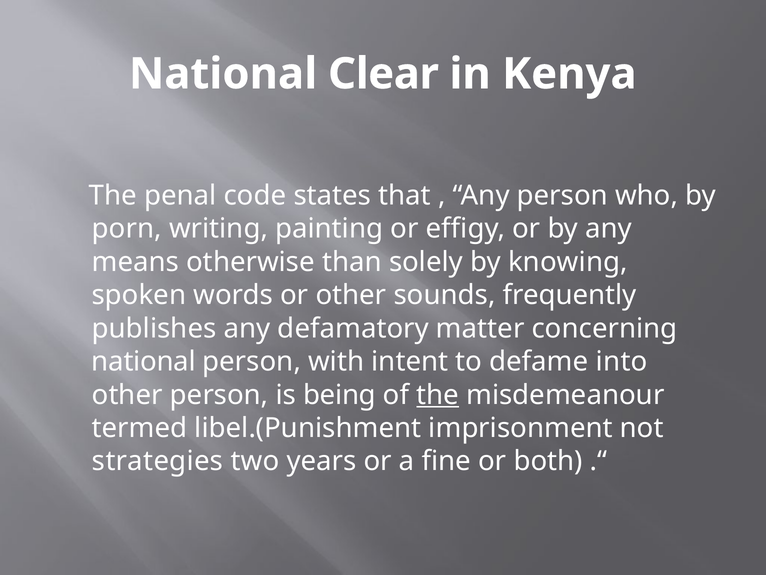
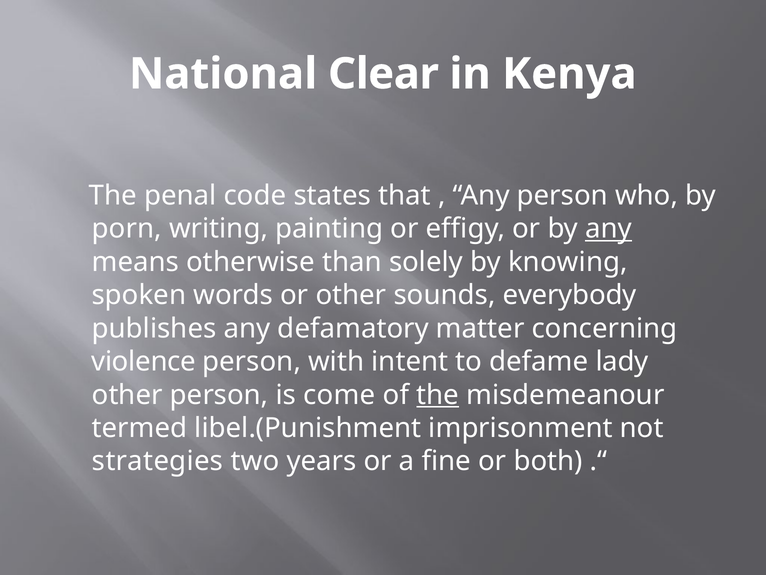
any underline: none -> present (609, 229)
frequently: frequently -> everybody (570, 295)
national: national -> violence (144, 361)
into: into -> lady (622, 361)
being: being -> come (339, 395)
